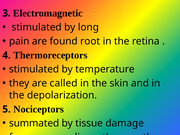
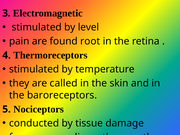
long: long -> level (88, 27)
depolarization: depolarization -> baroreceptors (62, 95)
summated: summated -> conducted (34, 123)
